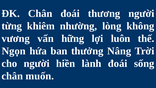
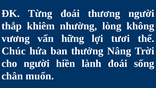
ĐK Chân: Chân -> Từng (40, 13)
từng: từng -> thắp (12, 26)
luôn: luôn -> tươi (120, 38)
Ngọn: Ngọn -> Chúc (14, 51)
